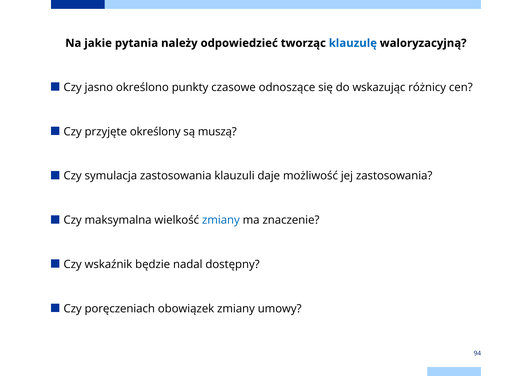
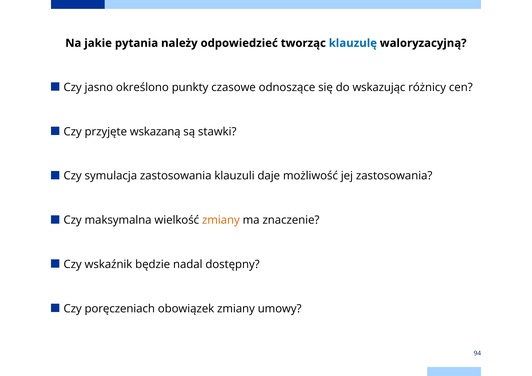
określony: określony -> wskazaną (155, 132)
muszą: muszą -> stawki (217, 132)
zmiany colour: blue -> orange (221, 220)
